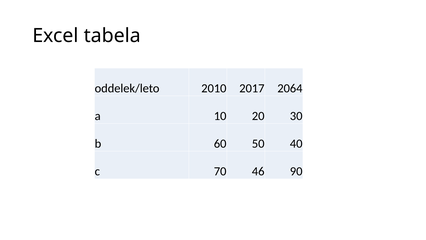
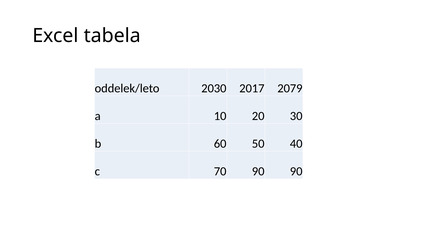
2010: 2010 -> 2030 (214, 88)
2064: 2064 -> 2079 (290, 88)
70 46: 46 -> 90 (258, 171)
